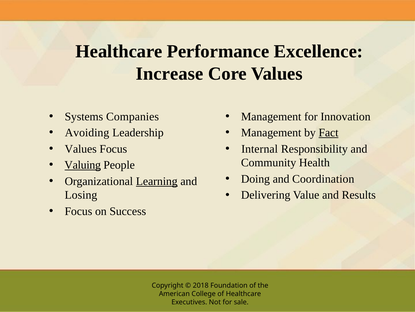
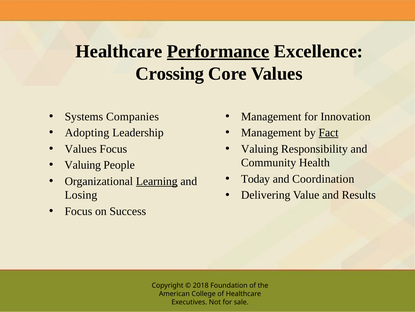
Performance underline: none -> present (218, 51)
Increase: Increase -> Crossing (170, 73)
Avoiding: Avoiding -> Adopting (87, 132)
Internal: Internal -> Valuing (260, 149)
Valuing underline: present -> none (83, 165)
Doing: Doing -> Today (256, 179)
